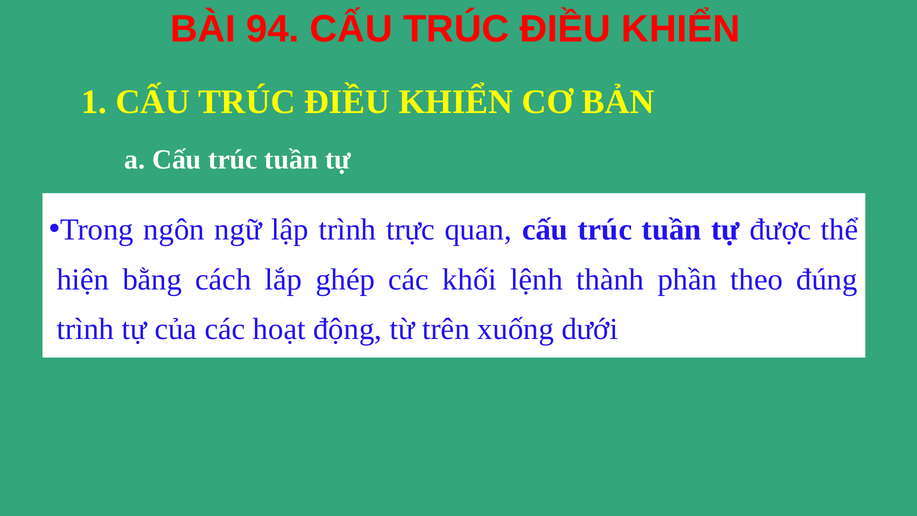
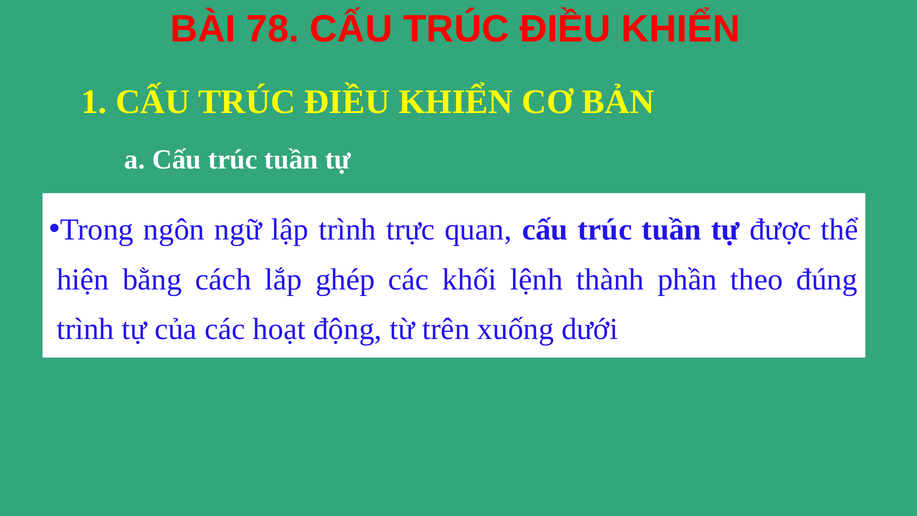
94: 94 -> 78 (273, 29)
